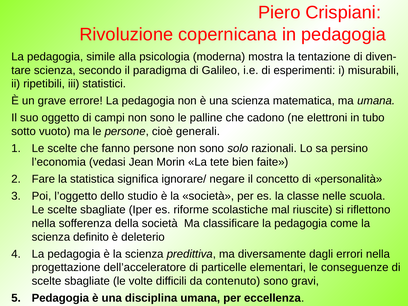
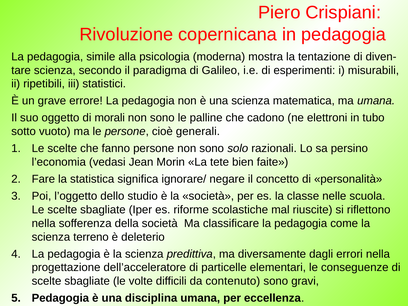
campi: campi -> morali (110, 118)
definito: definito -> terreno (91, 237)
